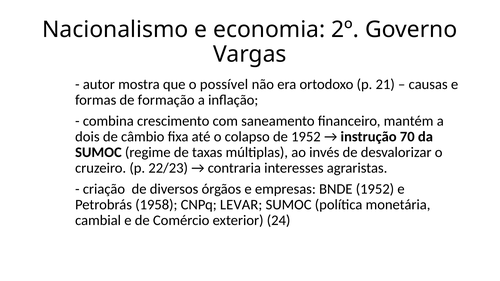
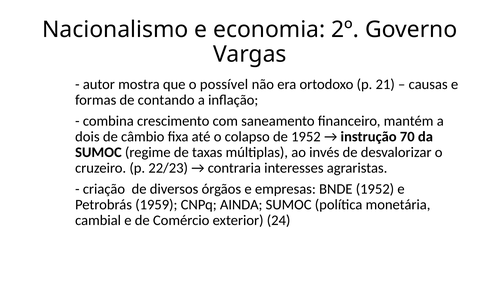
formação: formação -> contando (166, 100)
1958: 1958 -> 1959 (156, 205)
LEVAR: LEVAR -> AINDA (241, 205)
